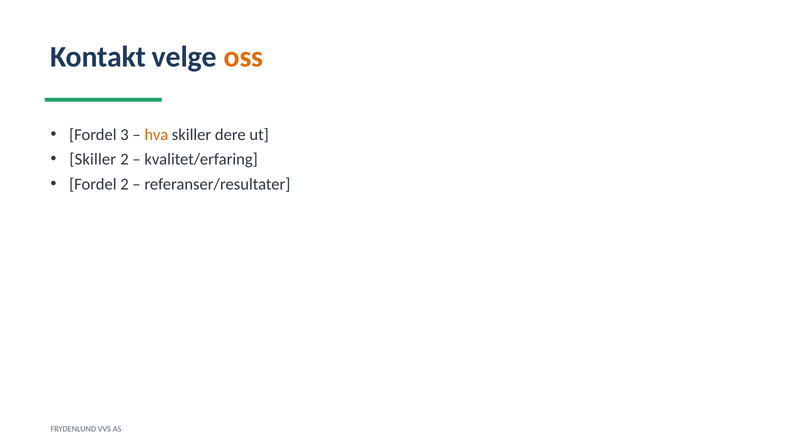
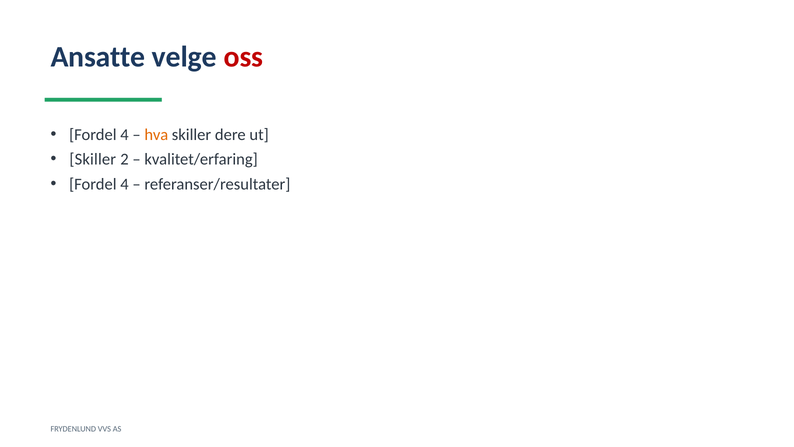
Kontakt: Kontakt -> Ansatte (98, 57)
oss colour: orange -> red (243, 57)
3: 3 -> 4 (125, 134)
2: 2 -> 4 (125, 184)
